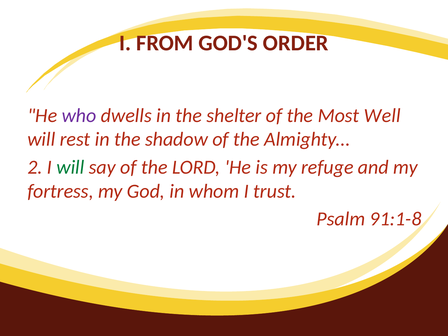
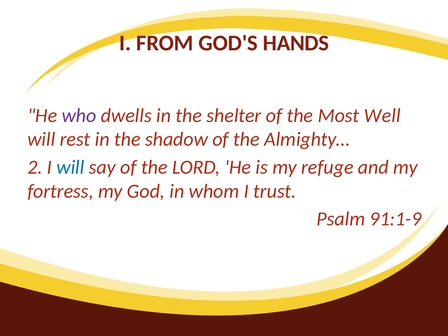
ORDER: ORDER -> HANDS (296, 43)
will colour: green -> blue (70, 167)
91:1-8: 91:1-8 -> 91:1-9 (396, 219)
